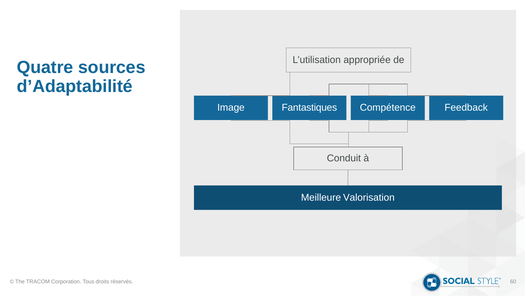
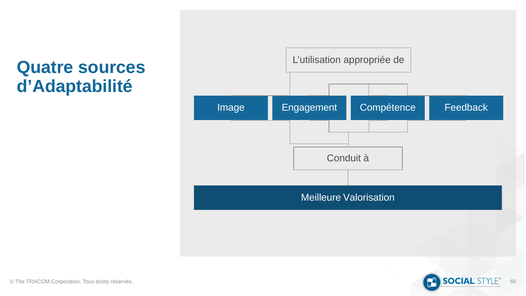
Fantastiques: Fantastiques -> Engagement (309, 108)
